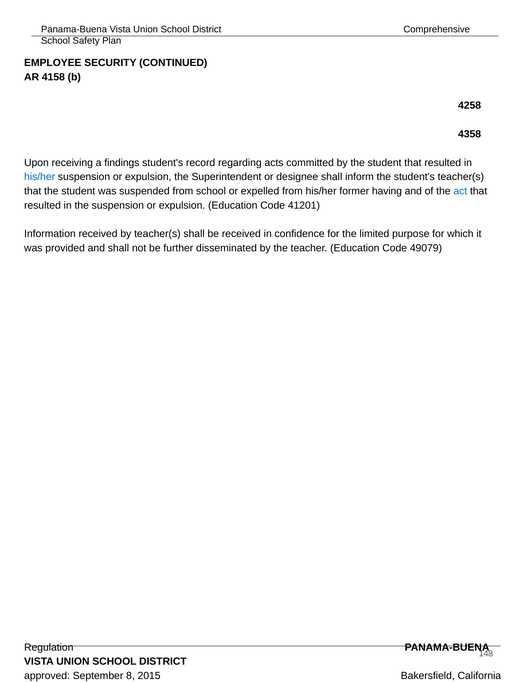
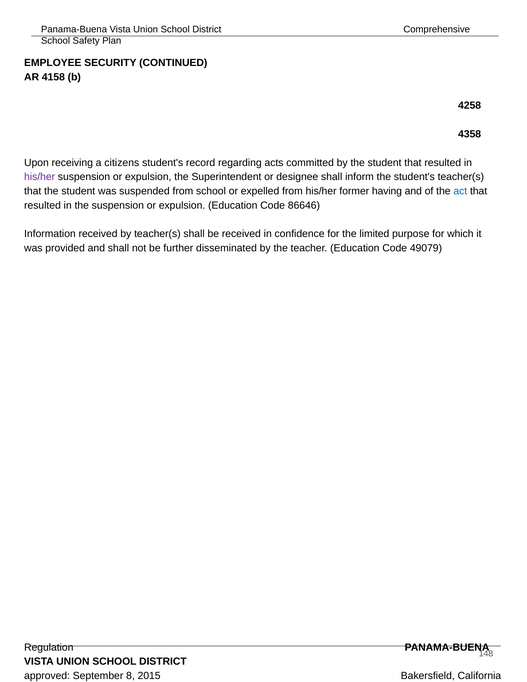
findings: findings -> citizens (122, 163)
his/her colour: blue -> purple (40, 177)
41201: 41201 -> 86646 (304, 205)
